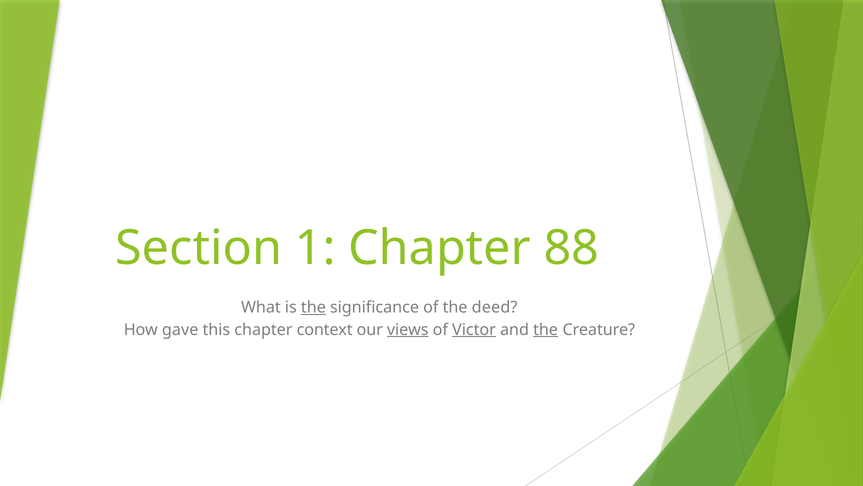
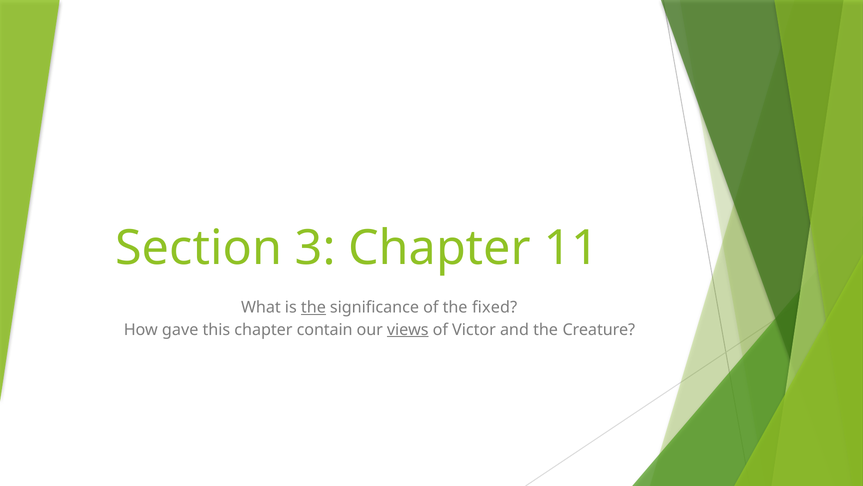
1: 1 -> 3 (315, 248)
88: 88 -> 11 (571, 248)
deed: deed -> fixed (495, 307)
context: context -> contain (325, 329)
Victor underline: present -> none (474, 329)
the underline: present -> none (546, 329)
